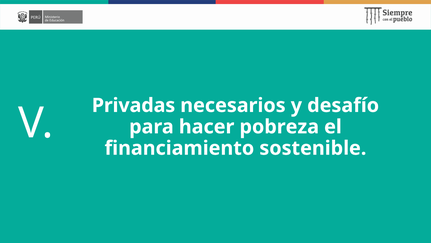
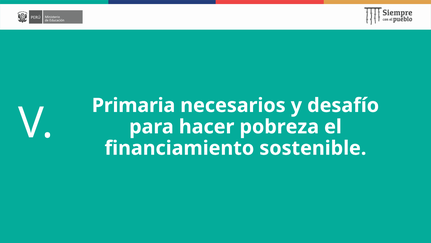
Privadas: Privadas -> Primaria (134, 105)
